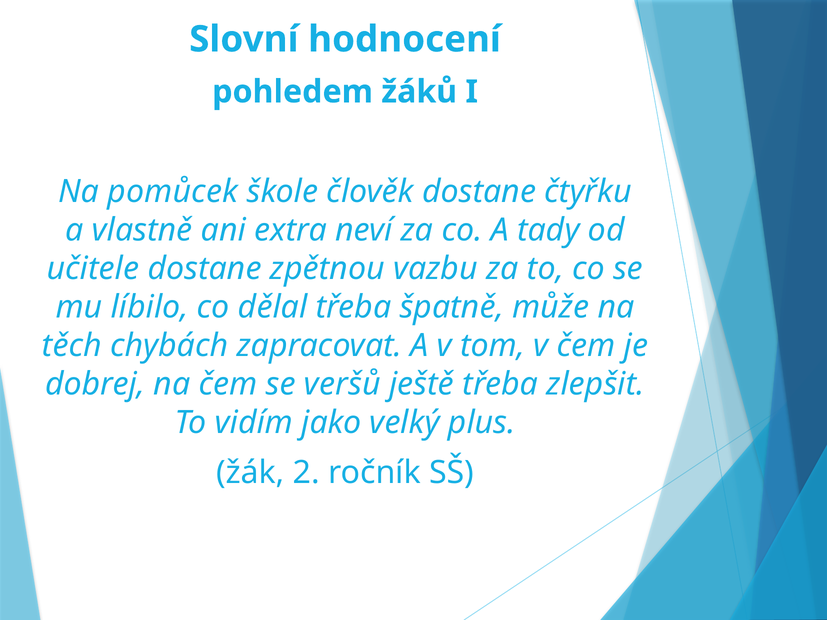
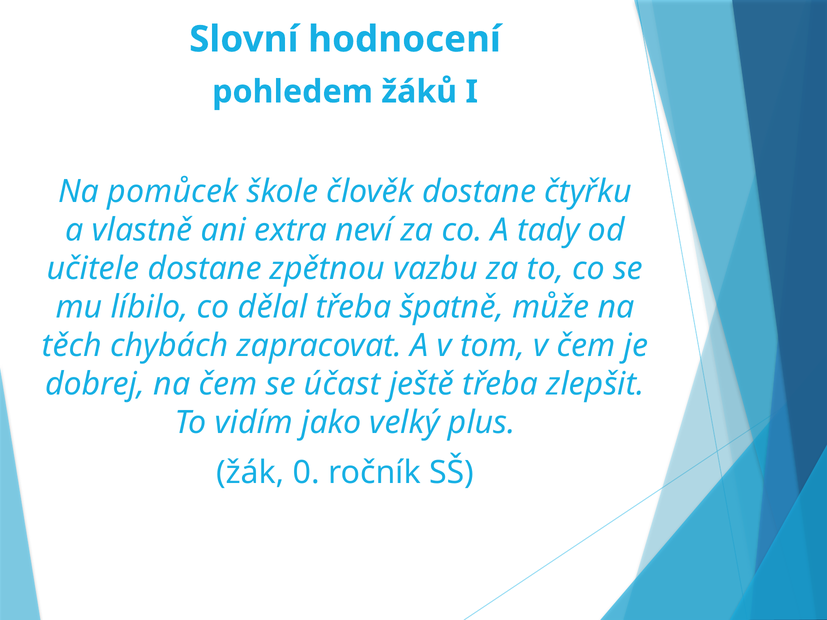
veršů: veršů -> účast (342, 384)
2: 2 -> 0 (306, 473)
